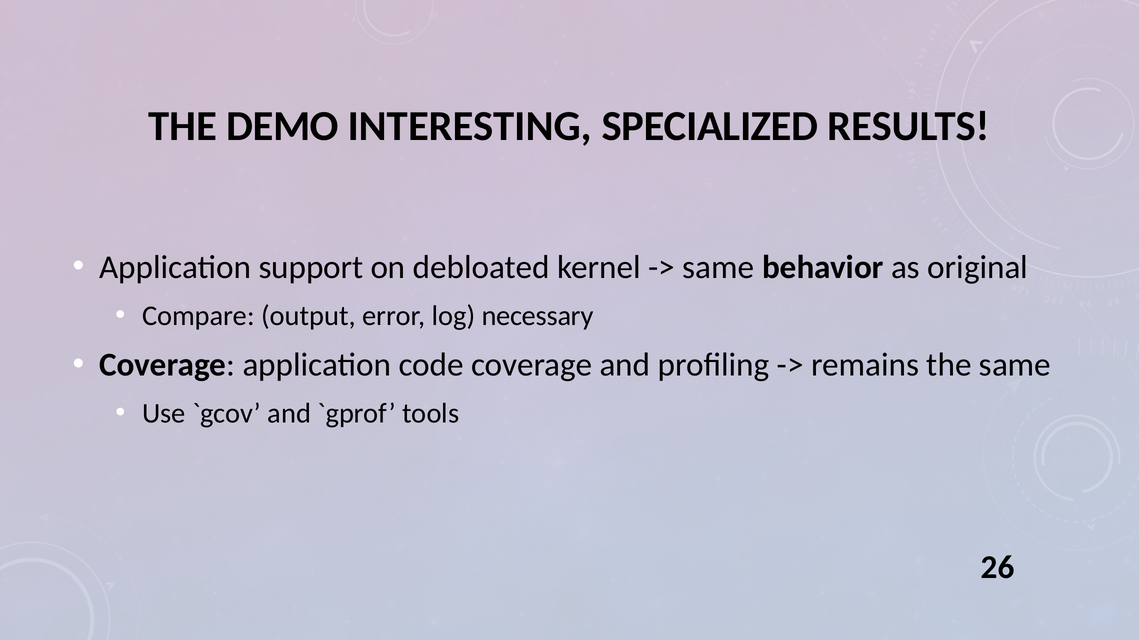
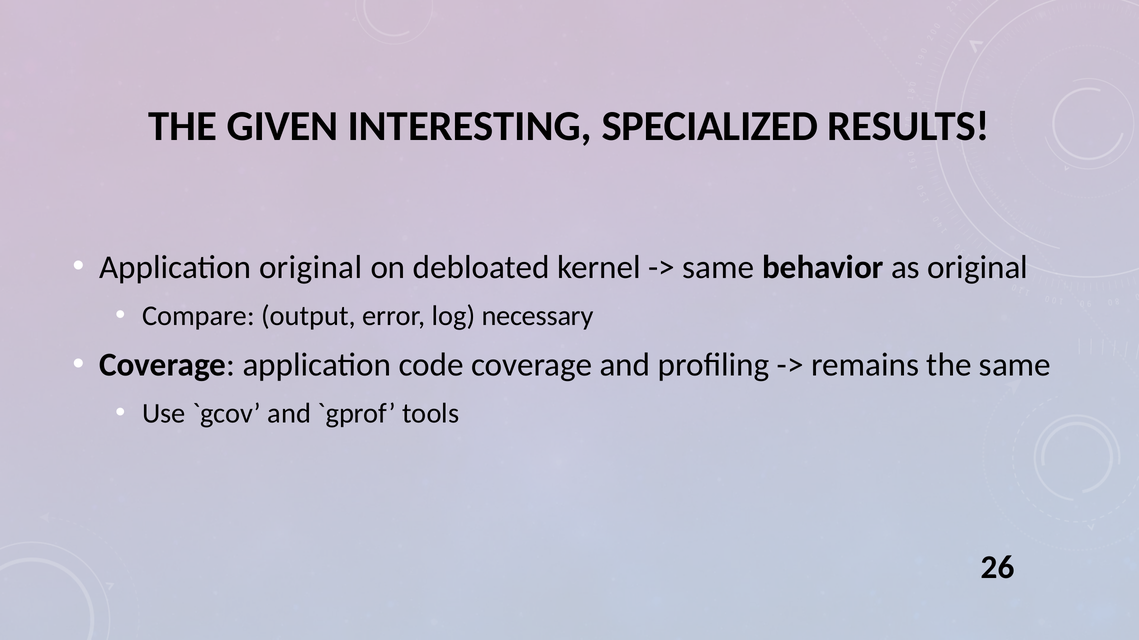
DEMO: DEMO -> GIVEN (282, 127)
Application support: support -> original (311, 268)
